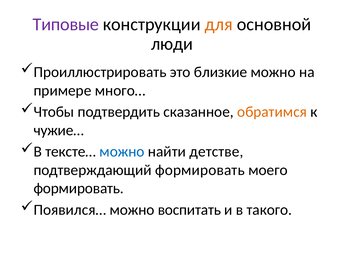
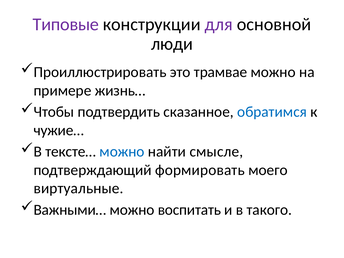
для colour: orange -> purple (219, 24)
близкие: близкие -> трамвае (221, 72)
много…: много… -> жизнь… (120, 91)
обратимся colour: orange -> blue (272, 112)
детстве: детстве -> смысле (216, 152)
формировать: формировать -> виртуальные (79, 188)
Появился…: Появился… -> Важными… (70, 210)
